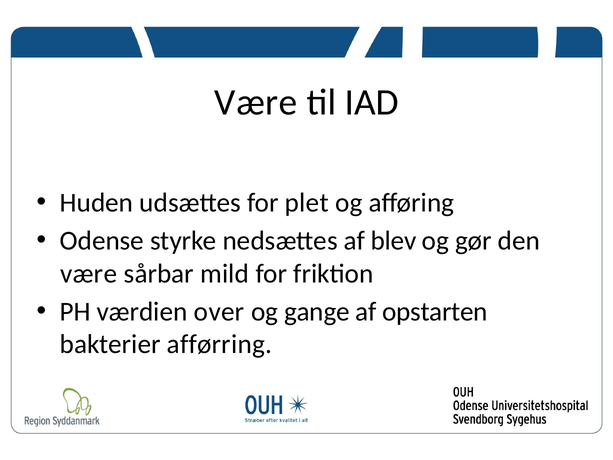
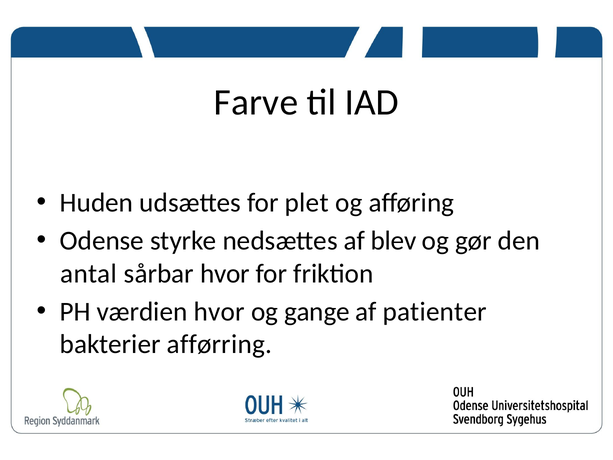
Være: Være -> Farve (256, 102)
være: være -> antal (89, 273)
sårbar mild: mild -> hvor (225, 273)
værdien over: over -> hvor (219, 312)
opstarten: opstarten -> patienter (435, 312)
